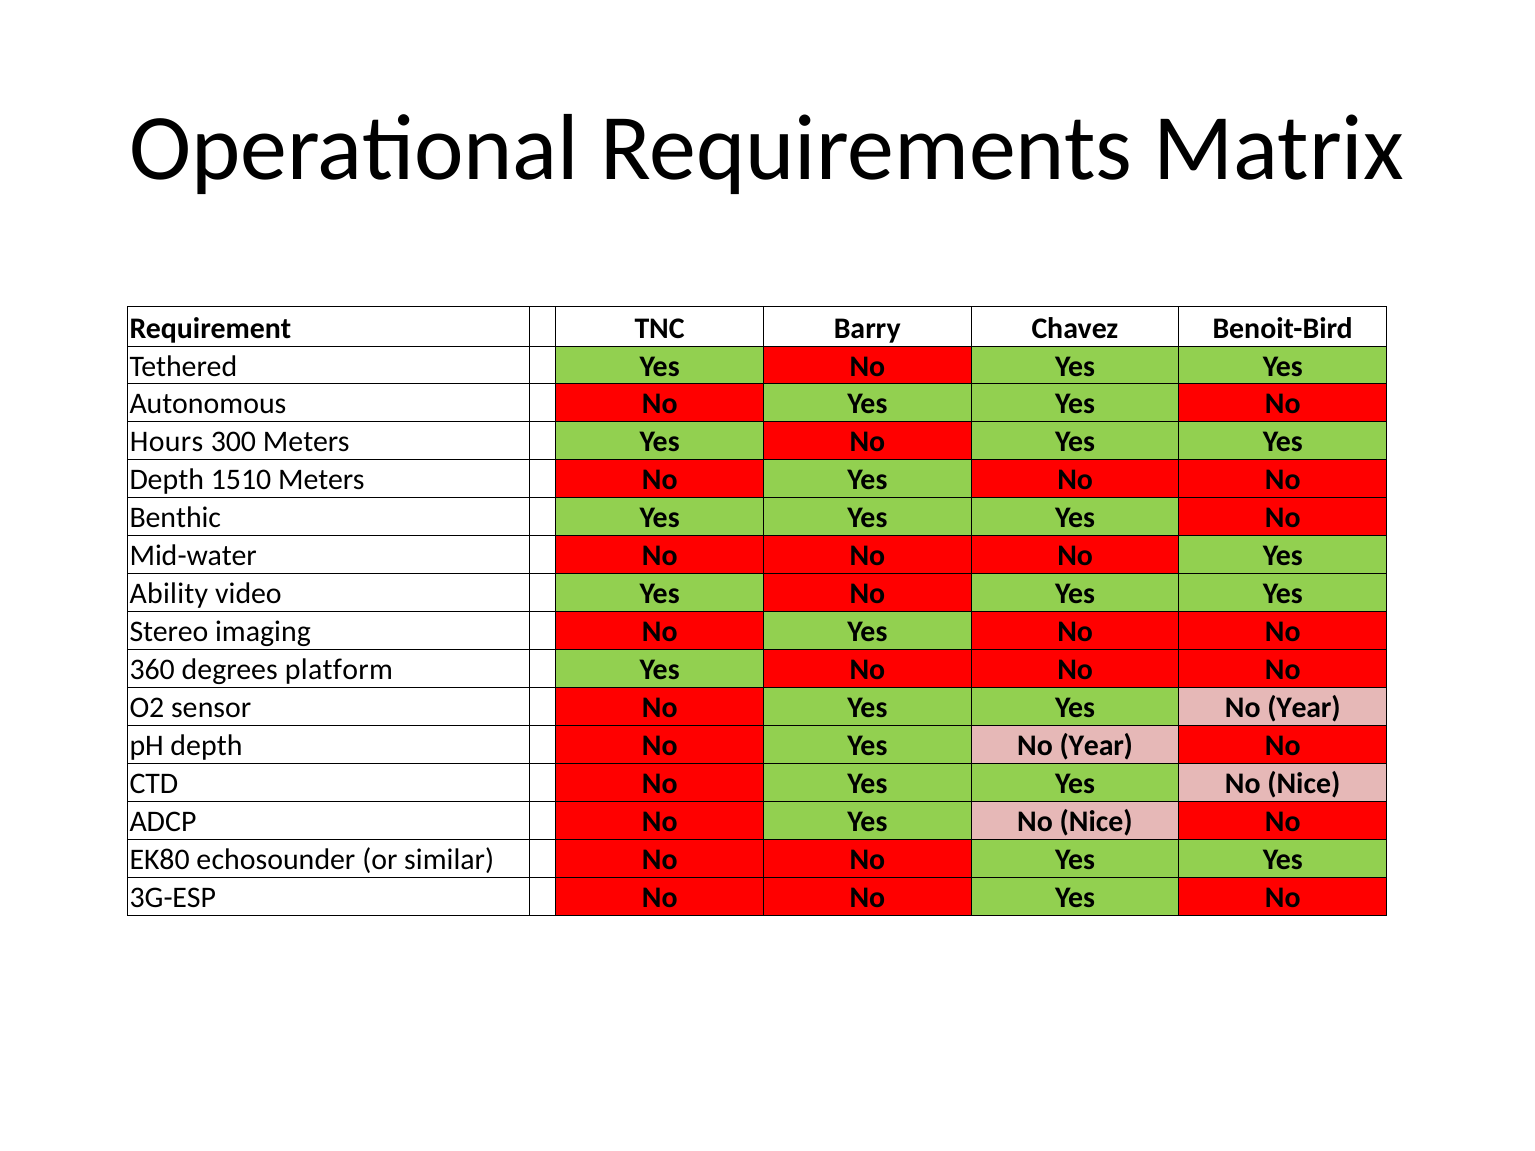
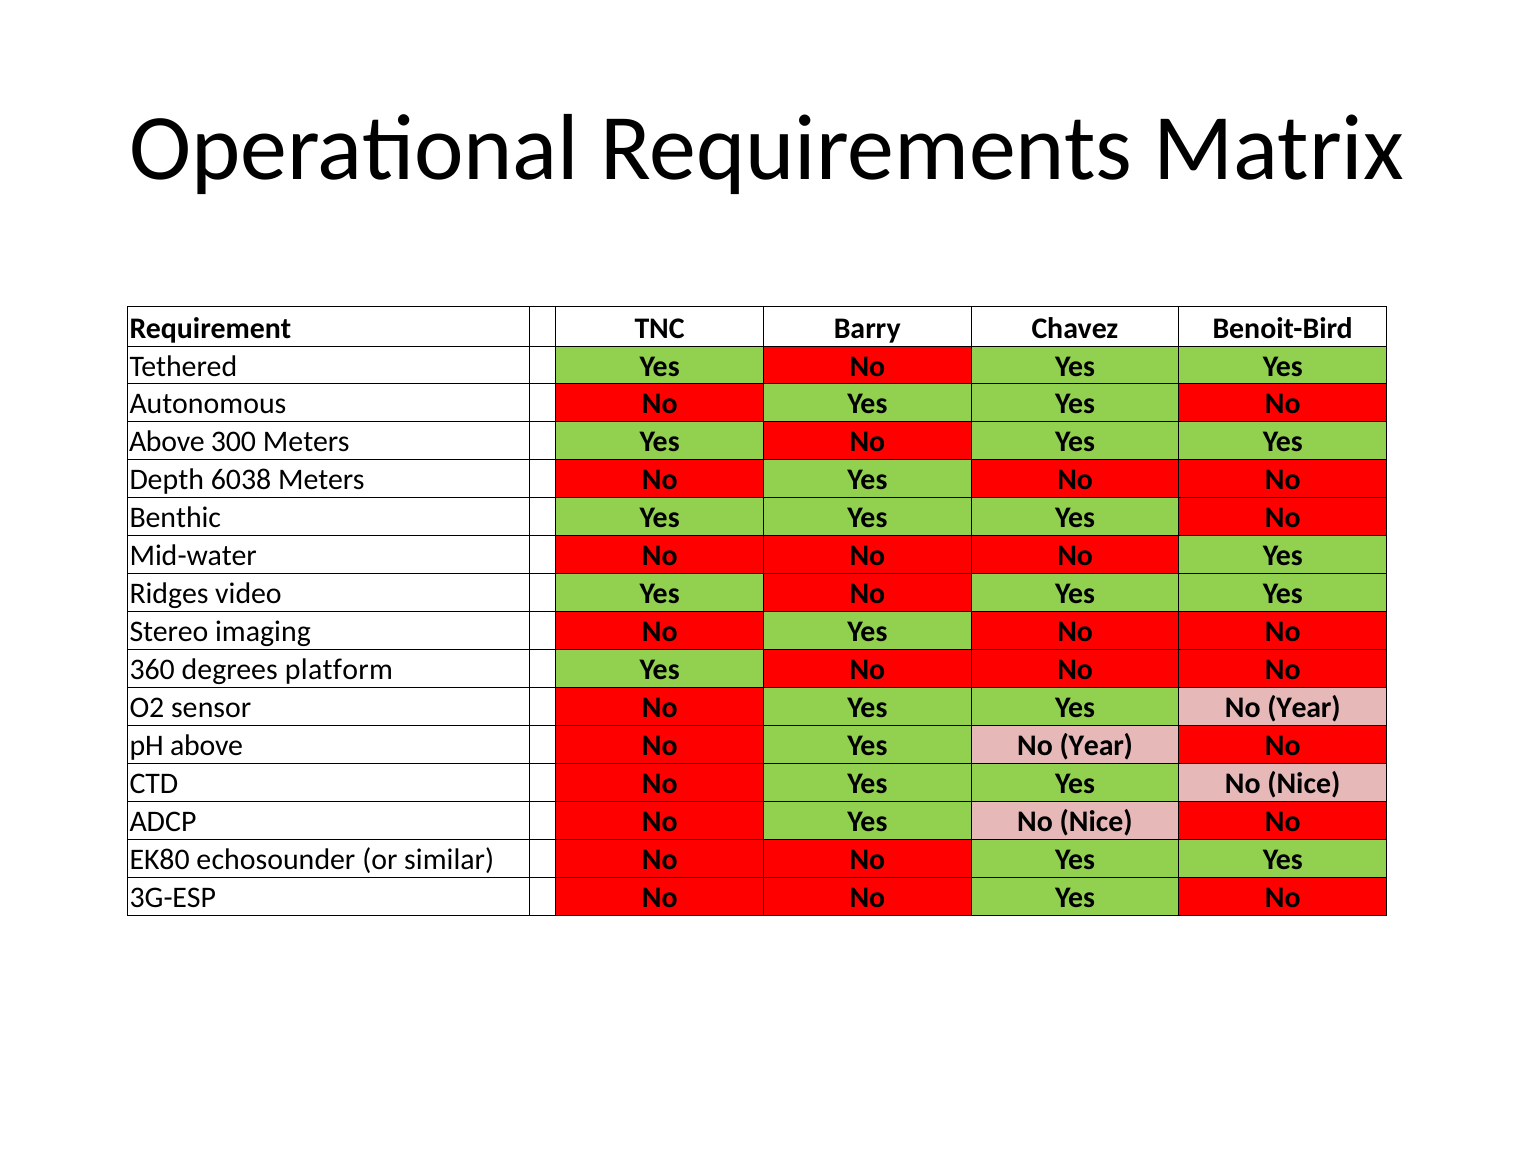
Hours: Hours -> Above (167, 442)
1510: 1510 -> 6038 (241, 480)
Ability: Ability -> Ridges (169, 594)
pH depth: depth -> above (207, 746)
